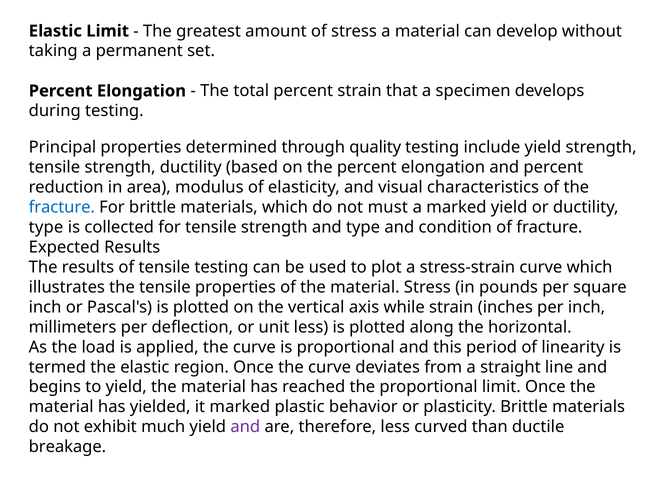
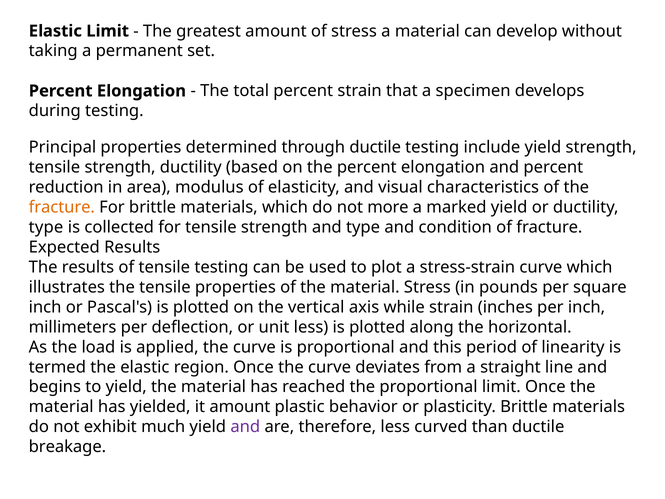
through quality: quality -> ductile (375, 147)
fracture colour: blue -> orange (62, 207)
must: must -> more (388, 207)
it marked: marked -> amount (240, 407)
